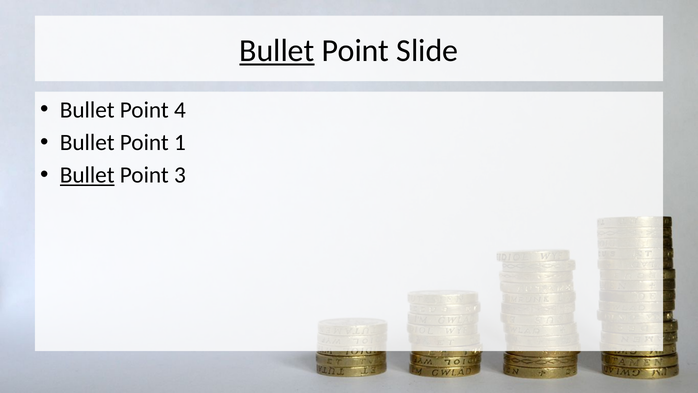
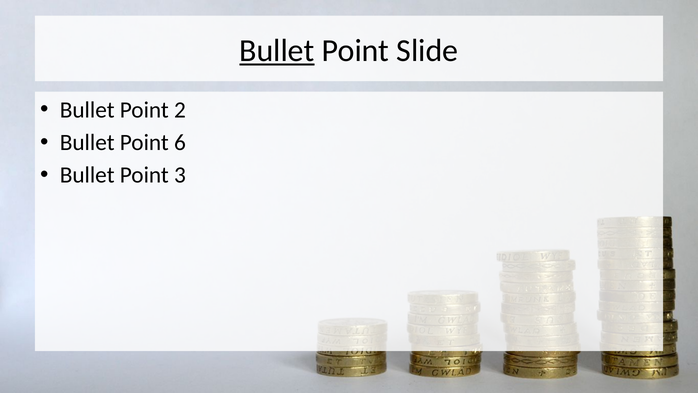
4: 4 -> 2 (180, 110)
1: 1 -> 6 (180, 142)
Bullet underline: present -> none (87, 175)
